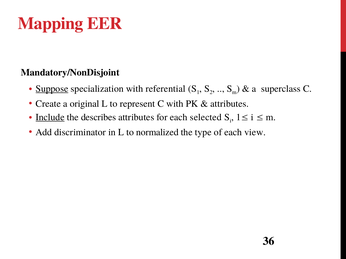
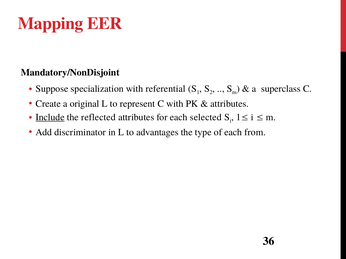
Suppose underline: present -> none (52, 89)
describes: describes -> reflected (98, 117)
normalized: normalized -> advantages (157, 132)
view: view -> from (255, 132)
